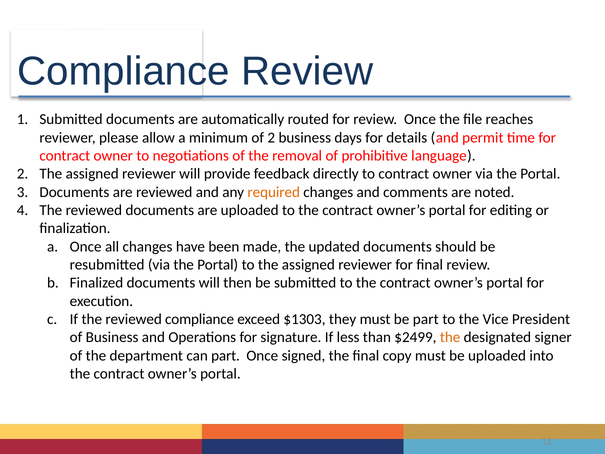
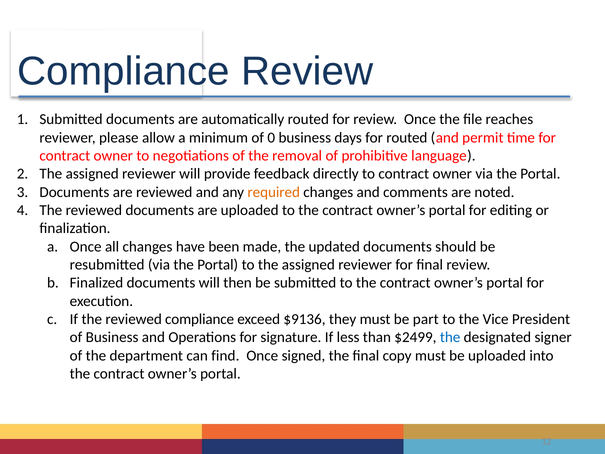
of 2: 2 -> 0 (271, 138)
for details: details -> routed (407, 138)
$1303: $1303 -> $9136 (305, 319)
the colour: orange -> blue (450, 337)
can part: part -> find (225, 355)
